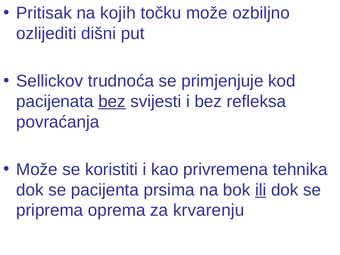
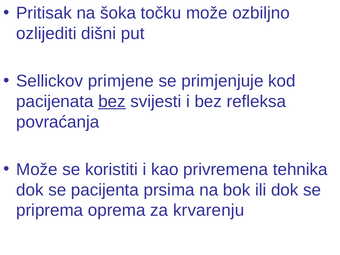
kojih: kojih -> šoka (118, 13)
trudnoća: trudnoća -> primjene (121, 81)
ili underline: present -> none (261, 190)
